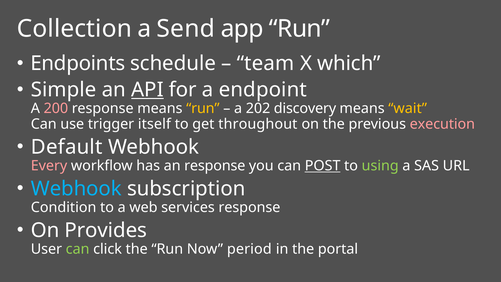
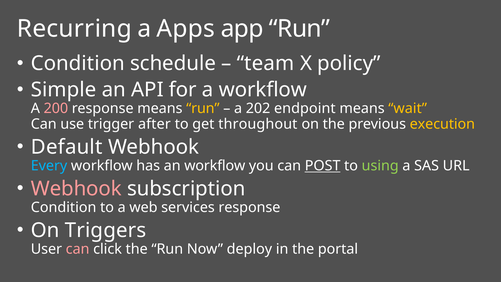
Collection: Collection -> Recurring (74, 29)
Send: Send -> Apps (186, 29)
Endpoints: Endpoints -> Condition (78, 63)
which: which -> policy (349, 63)
API underline: present -> none (147, 90)
a endpoint: endpoint -> workflow (263, 90)
discovery: discovery -> endpoint (305, 108)
itself: itself -> after (154, 124)
execution colour: pink -> yellow (442, 124)
Every colour: pink -> light blue (49, 166)
an response: response -> workflow (215, 166)
Webhook colour: light blue -> pink (76, 188)
Provides: Provides -> Triggers (106, 230)
can colour: light green -> pink (78, 249)
period: period -> deploy (249, 249)
